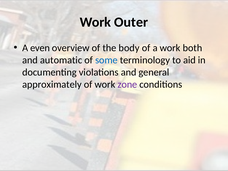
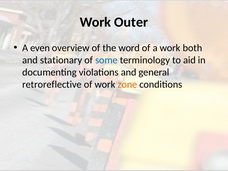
body: body -> word (129, 48)
automatic: automatic -> stationary (61, 60)
approximately: approximately -> retroreflective (52, 84)
zone colour: purple -> orange (127, 84)
